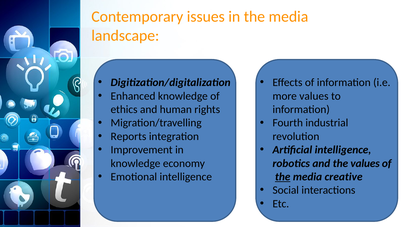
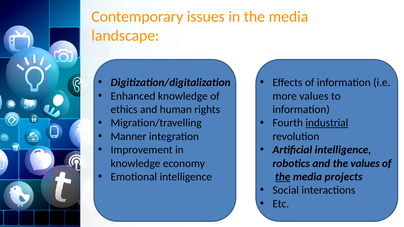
industrial underline: none -> present (327, 123)
Reports: Reports -> Manner (129, 137)
creative: creative -> projects (344, 177)
